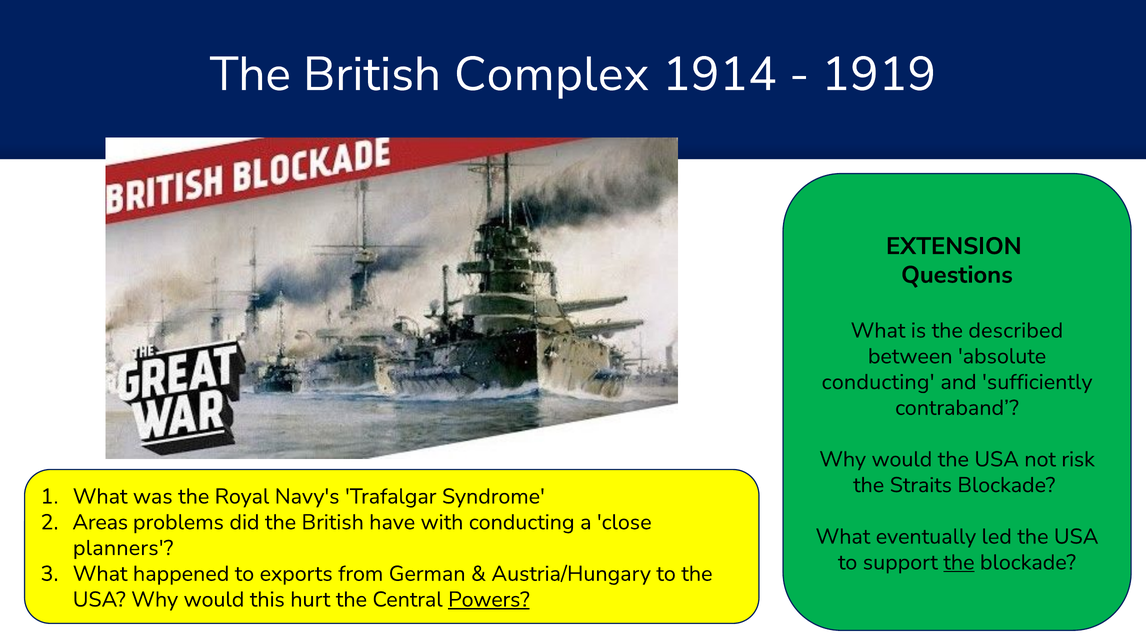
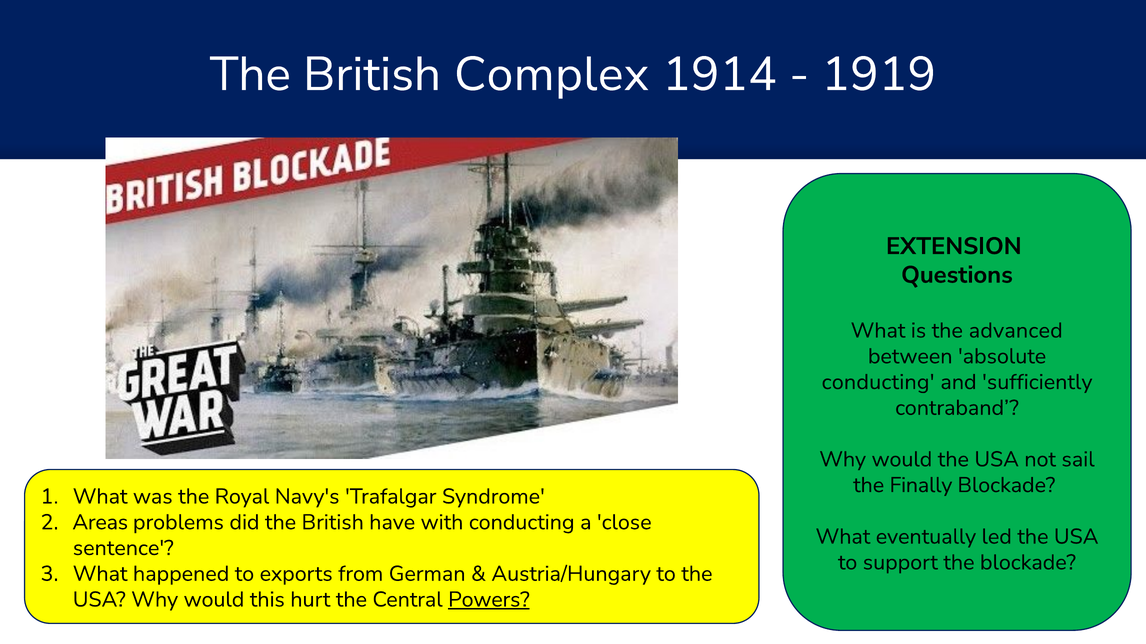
described: described -> advanced (1016, 331)
risk: risk -> sail (1078, 460)
Straits: Straits -> Finally (921, 485)
planners: planners -> sentence (123, 548)
the underline: present -> none (959, 563)
